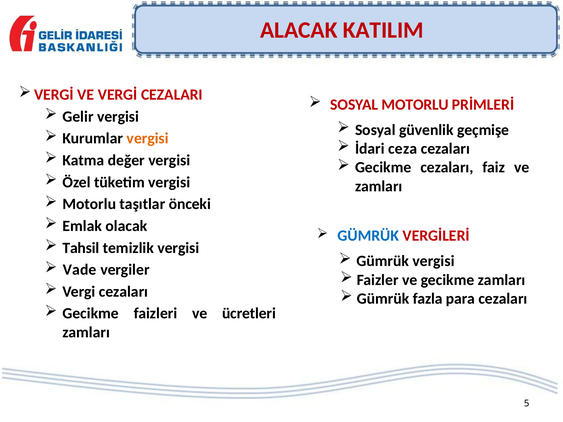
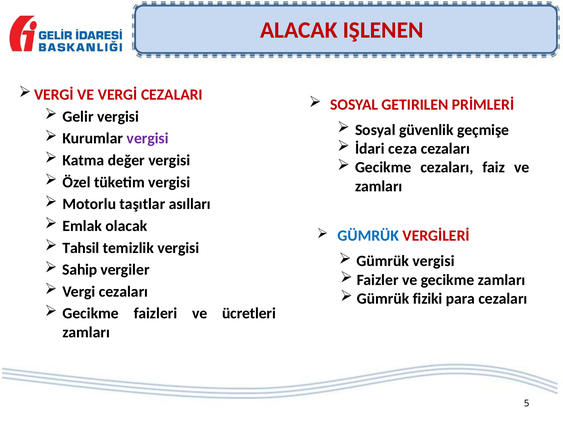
KATILIM: KATILIM -> IŞLENEN (383, 30)
SOSYAL MOTORLU: MOTORLU -> GETIRILEN (415, 105)
vergisi colour: orange -> purple (148, 138)
önceki: önceki -> asılları (190, 204)
Vade: Vade -> Sahip (80, 270)
fazla: fazla -> fiziki (428, 299)
